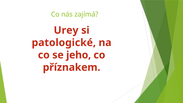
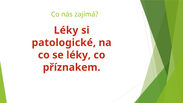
Urey: Urey -> Léky (66, 30)
se jeho: jeho -> léky (79, 55)
